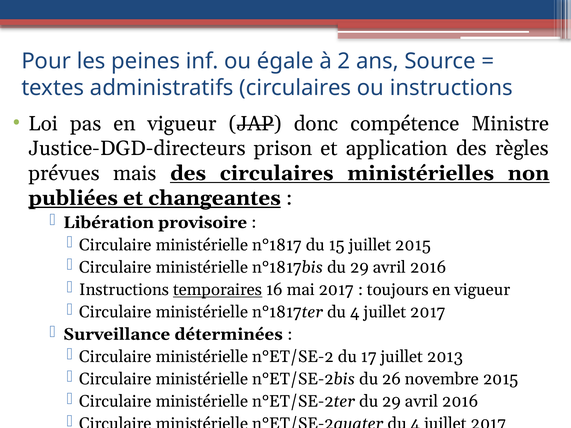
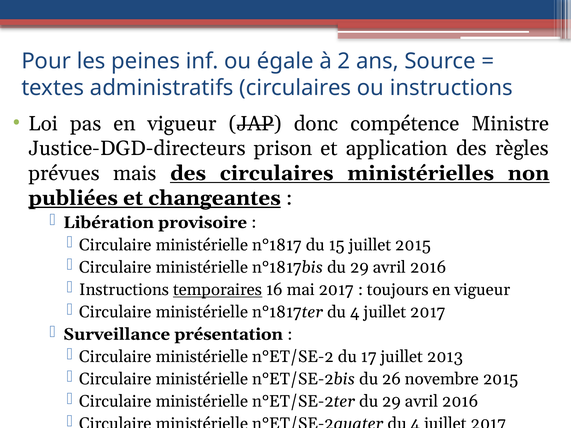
déterminées: déterminées -> présentation (229, 334)
